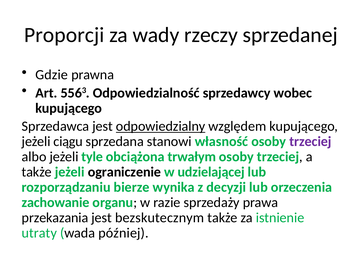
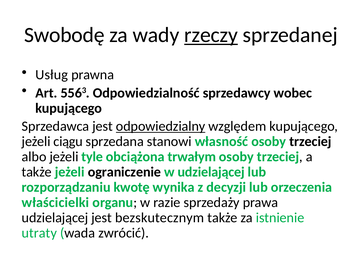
Proporcji: Proporcji -> Swobodę (64, 35)
rzeczy underline: none -> present (211, 35)
Gdzie: Gdzie -> Usług (52, 75)
trzeciej colour: purple -> black (310, 141)
bierze: bierze -> kwotę (132, 187)
zachowanie: zachowanie -> właścicielki (55, 202)
przekazania: przekazania -> udzielającej (55, 217)
później: później -> zwrócić (124, 232)
